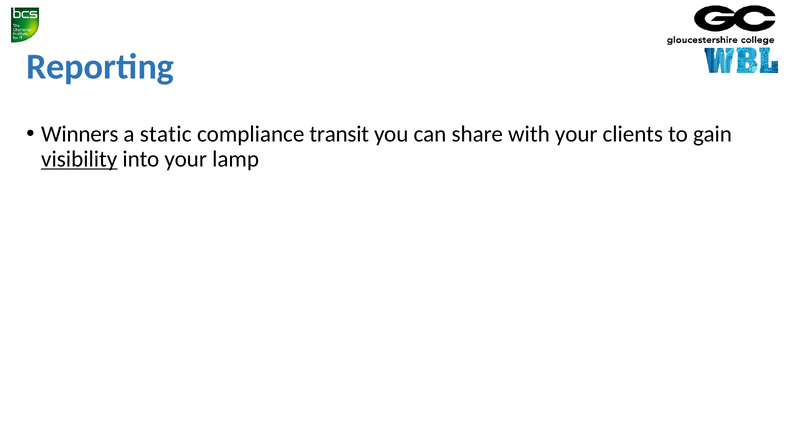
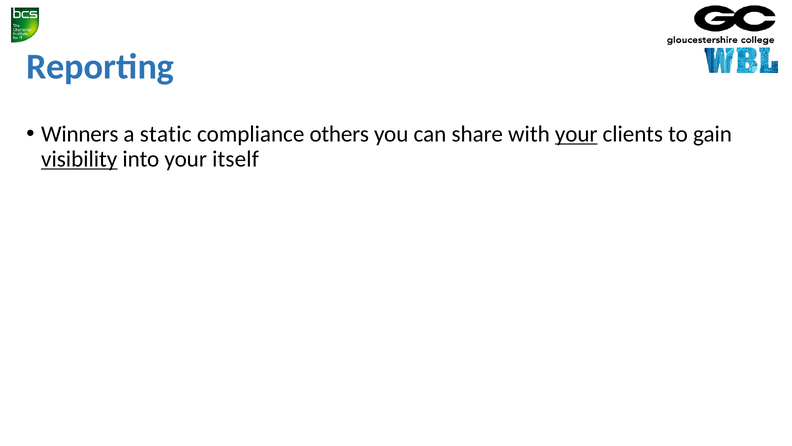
transit: transit -> others (339, 134)
your underline: none -> present (576, 134)
lamp: lamp -> itself (236, 159)
